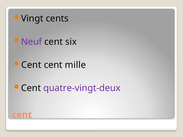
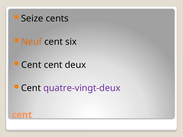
Vingt: Vingt -> Seize (32, 19)
Neuf colour: purple -> orange (31, 42)
mille: mille -> deux (75, 65)
